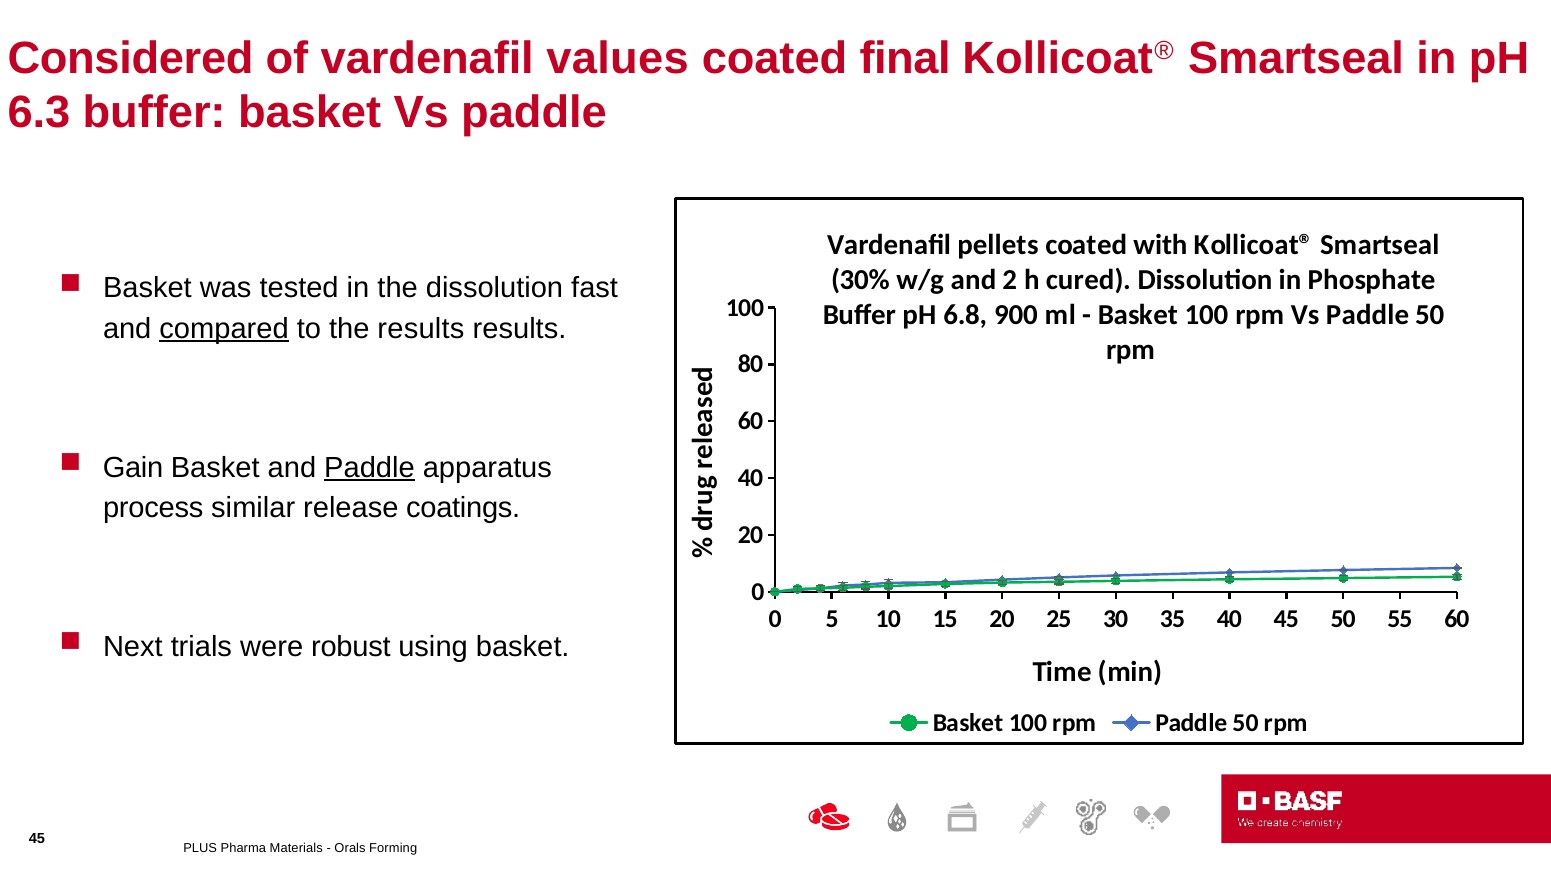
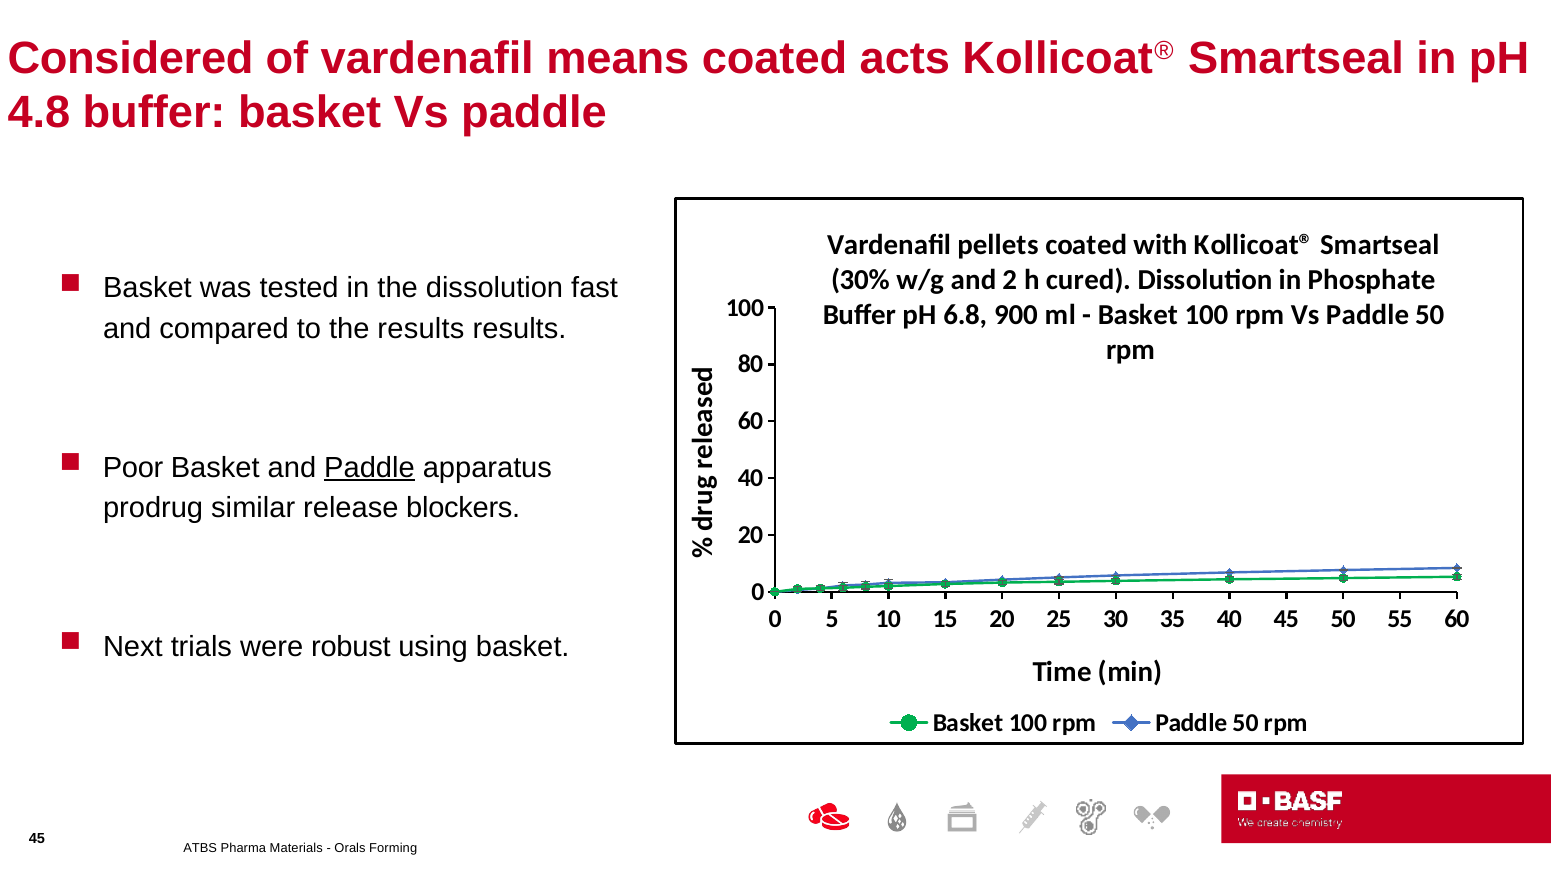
values: values -> means (618, 59)
final: final -> acts (905, 59)
6.3: 6.3 -> 4.8 (39, 113)
compared underline: present -> none (224, 329)
Gain: Gain -> Poor (133, 468)
process: process -> prodrug (153, 508)
coatings: coatings -> blockers (463, 508)
PLUS: PLUS -> ATBS (200, 849)
